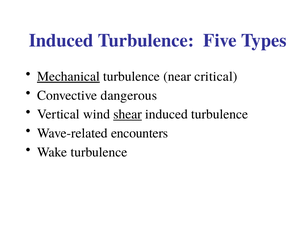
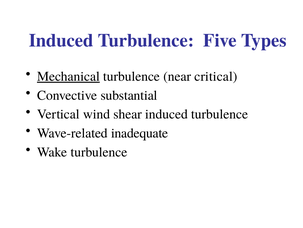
dangerous: dangerous -> substantial (129, 95)
shear underline: present -> none (128, 114)
encounters: encounters -> inadequate (140, 133)
